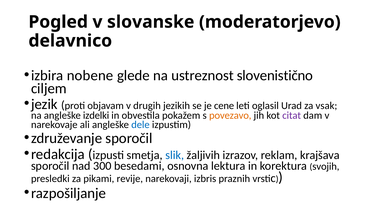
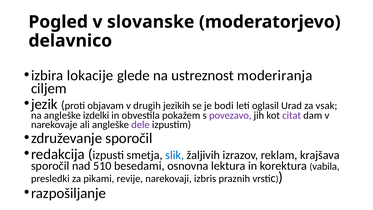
nobene: nobene -> lokacije (90, 76)
slovenistično: slovenistično -> moderiranja (275, 76)
cene: cene -> bodi (224, 106)
povezavo colour: orange -> purple (230, 115)
dele colour: blue -> purple (140, 124)
300: 300 -> 510 (102, 166)
svojih: svojih -> vabila (326, 166)
